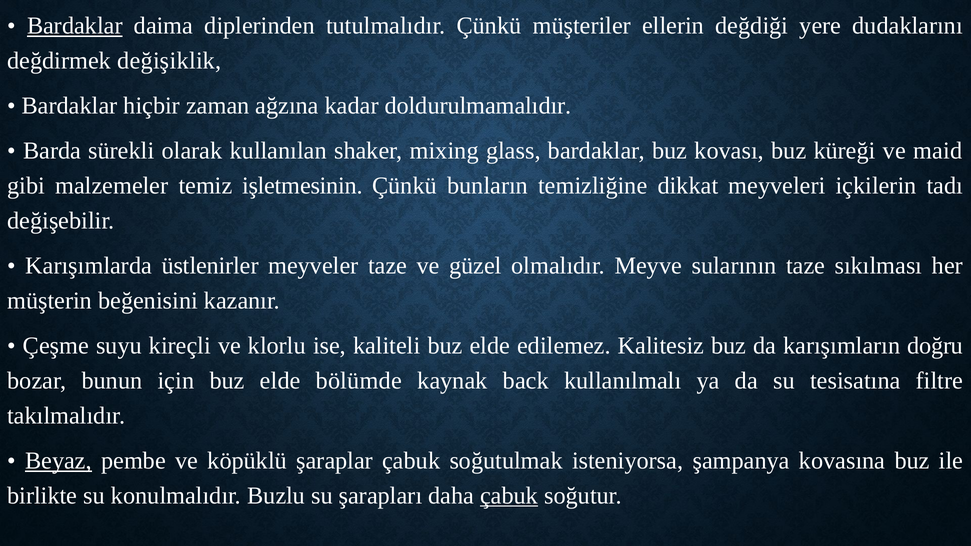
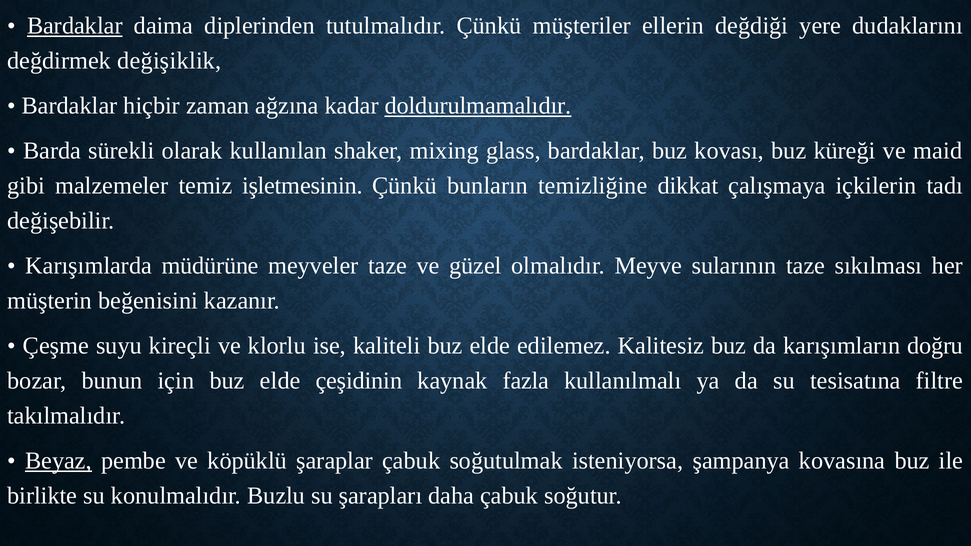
doldurulmamalıdır underline: none -> present (478, 106)
meyveleri: meyveleri -> çalışmaya (777, 186)
üstlenirler: üstlenirler -> müdürüne (210, 266)
bölümde: bölümde -> çeşidinin (359, 381)
back: back -> fazla (526, 381)
çabuk underline: present -> none (509, 496)
